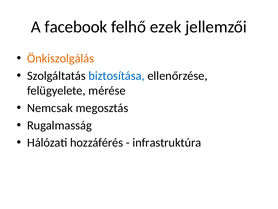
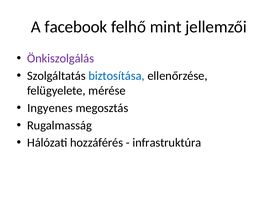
ezek: ezek -> mint (166, 27)
Önkiszolgálás colour: orange -> purple (61, 58)
Nemcsak: Nemcsak -> Ingyenes (50, 108)
